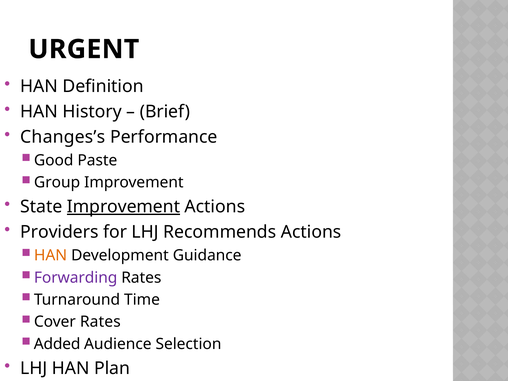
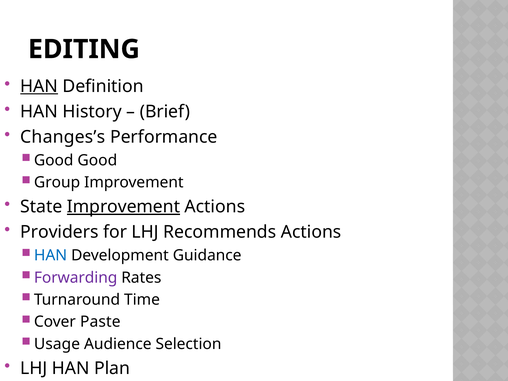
URGENT: URGENT -> EDITING (84, 49)
HAN underline: none -> present (39, 86)
Good Paste: Paste -> Good (97, 160)
HAN colour: orange -> blue (51, 255)
Cover Rates: Rates -> Paste (100, 322)
Added: Added -> Usage (57, 344)
